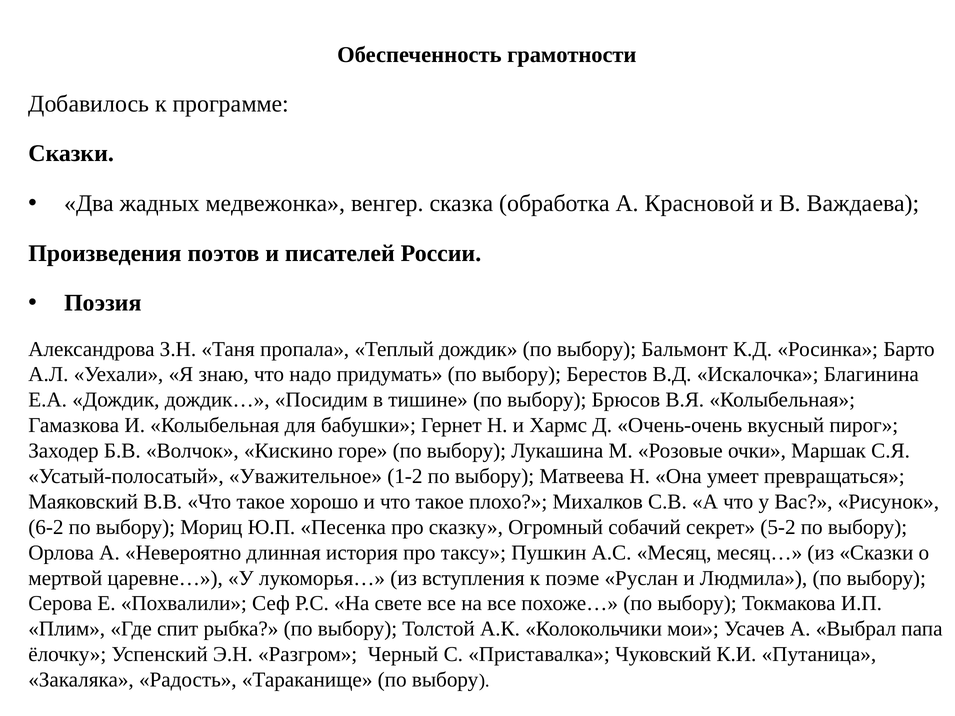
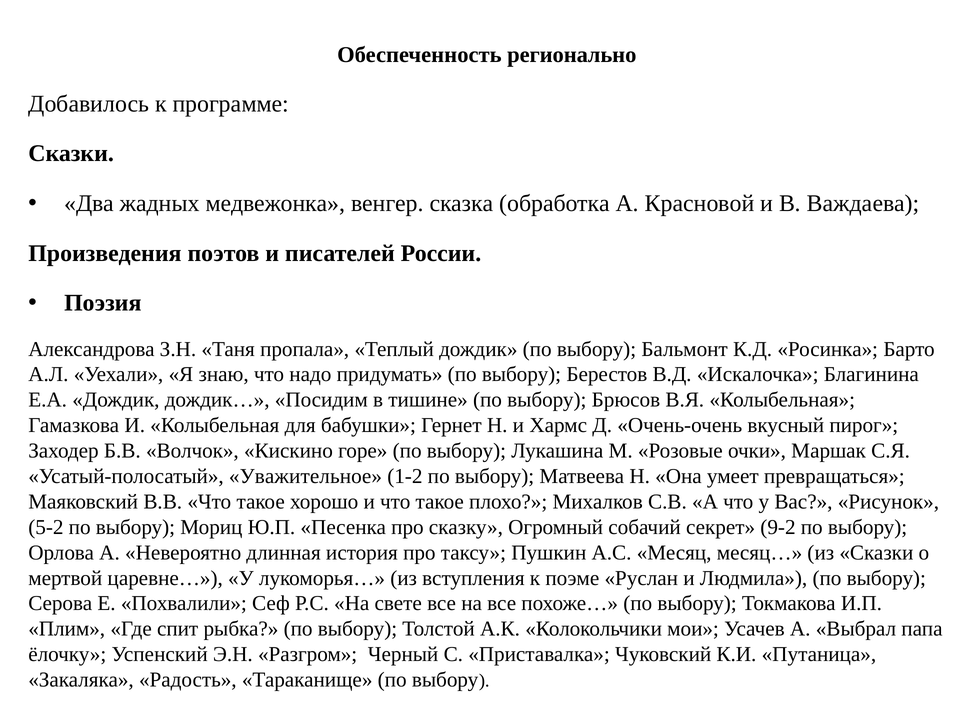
грамотности: грамотности -> регионально (572, 55)
6-2: 6-2 -> 5-2 (46, 527)
5-2: 5-2 -> 9-2 (778, 527)
